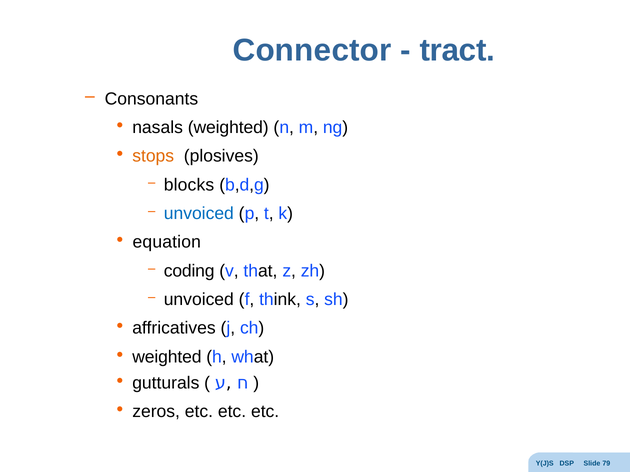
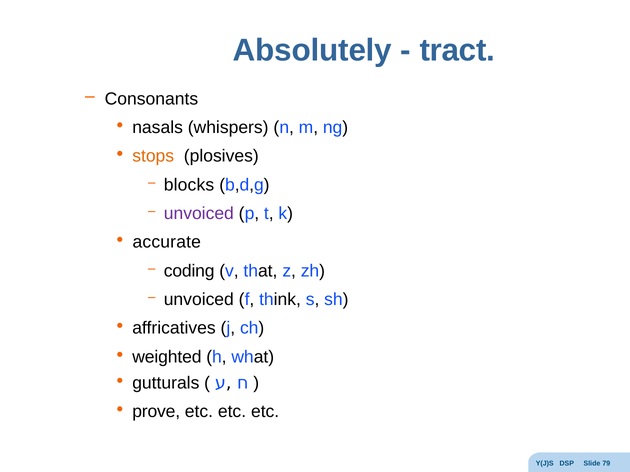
Connector: Connector -> Absolutely (312, 51)
nasals weighted: weighted -> whispers (228, 128)
unvoiced colour: blue -> purple (199, 214)
equation: equation -> accurate (167, 242)
zeros: zeros -> prove (156, 412)
